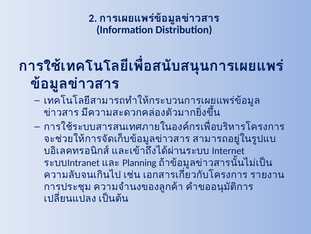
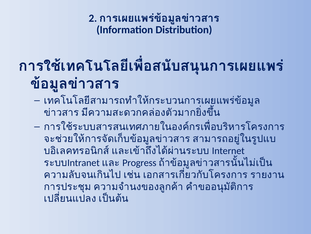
Planning: Planning -> Progress (139, 162)
